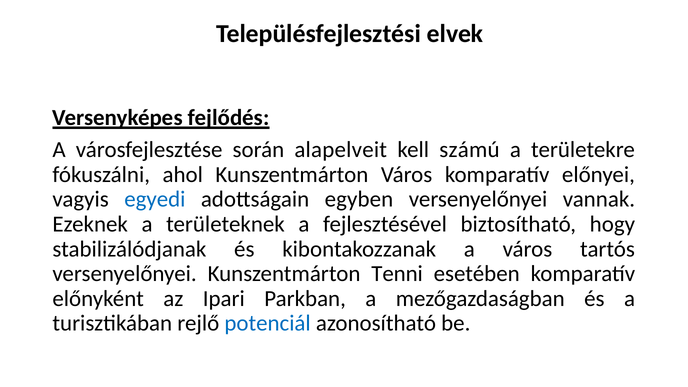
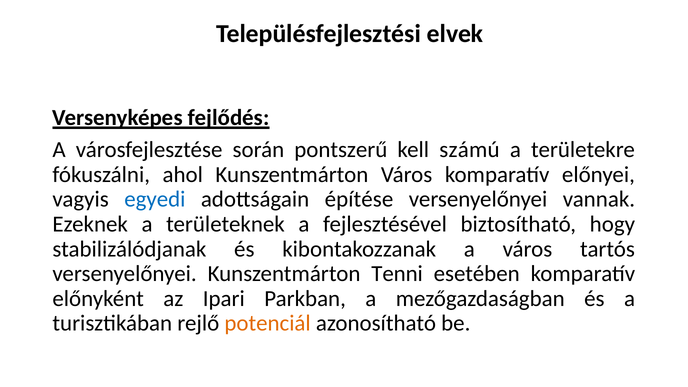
alapelveit: alapelveit -> pontszerű (341, 150)
egyben: egyben -> építése (359, 199)
potenciál colour: blue -> orange (268, 323)
